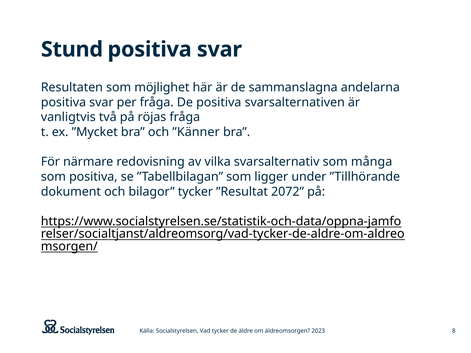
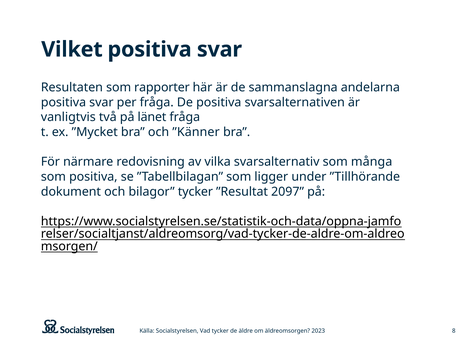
Stund: Stund -> Vilket (72, 49)
möjlighet: möjlighet -> rapporter (162, 87)
röjas: röjas -> länet (152, 117)
2072: 2072 -> 2097 (288, 192)
